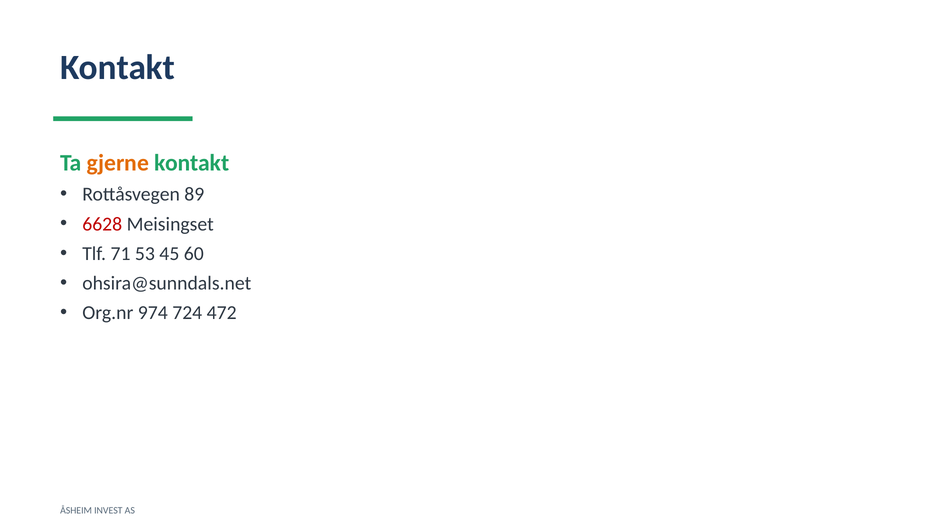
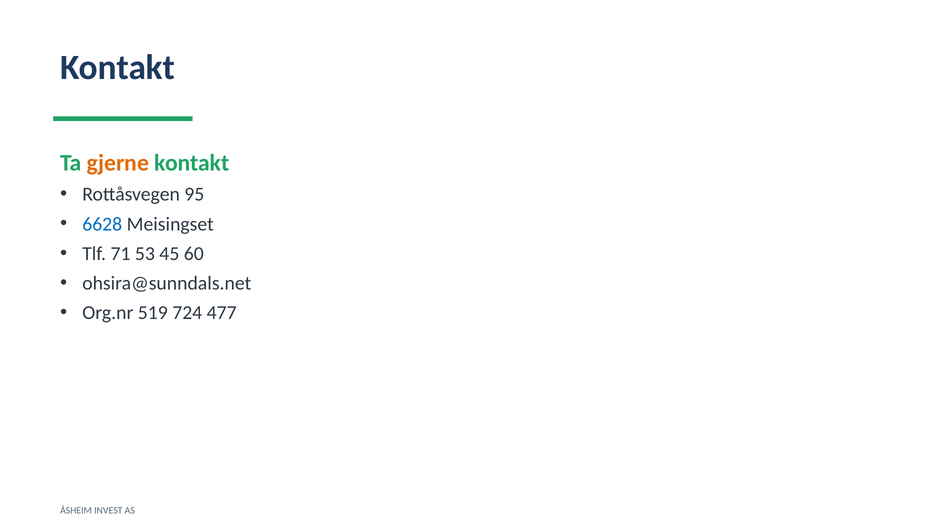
89: 89 -> 95 (194, 194)
6628 colour: red -> blue (102, 224)
974: 974 -> 519 (153, 313)
472: 472 -> 477 (222, 313)
